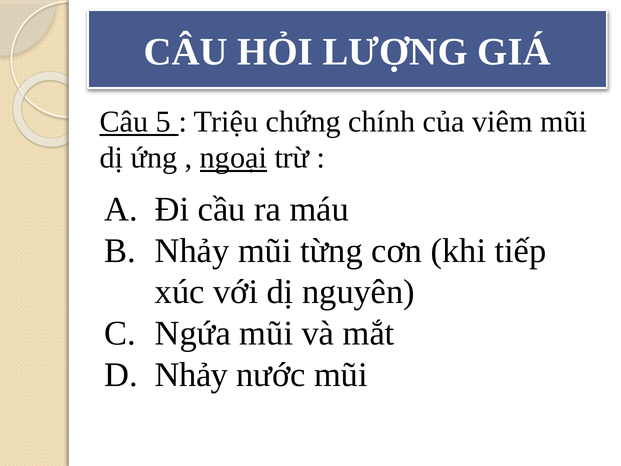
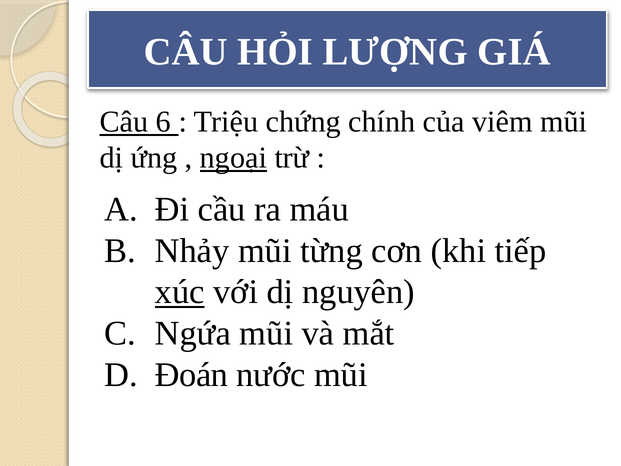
5: 5 -> 6 (163, 122)
xúc underline: none -> present (180, 292)
Nhảy: Nhảy -> Đoán (191, 375)
